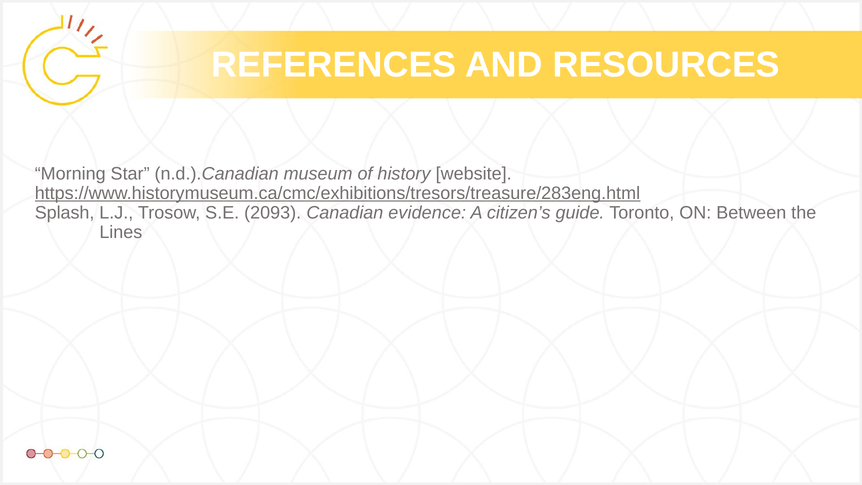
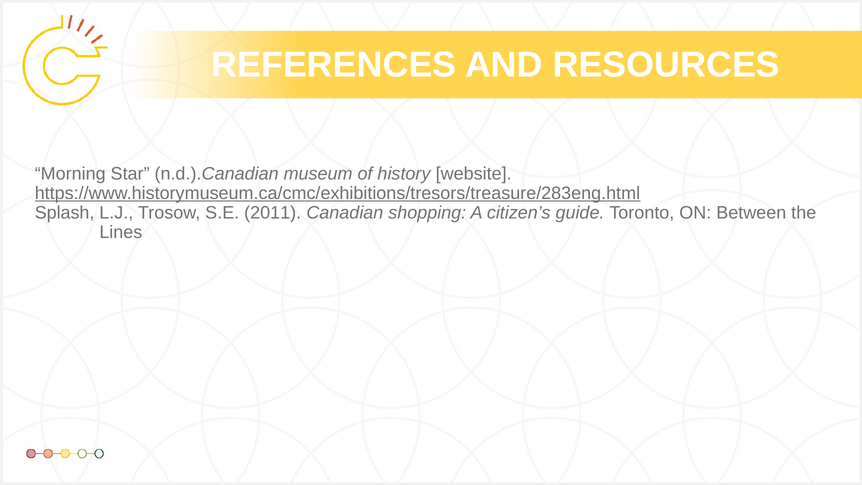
2093: 2093 -> 2011 (273, 213)
evidence: evidence -> shopping (427, 213)
